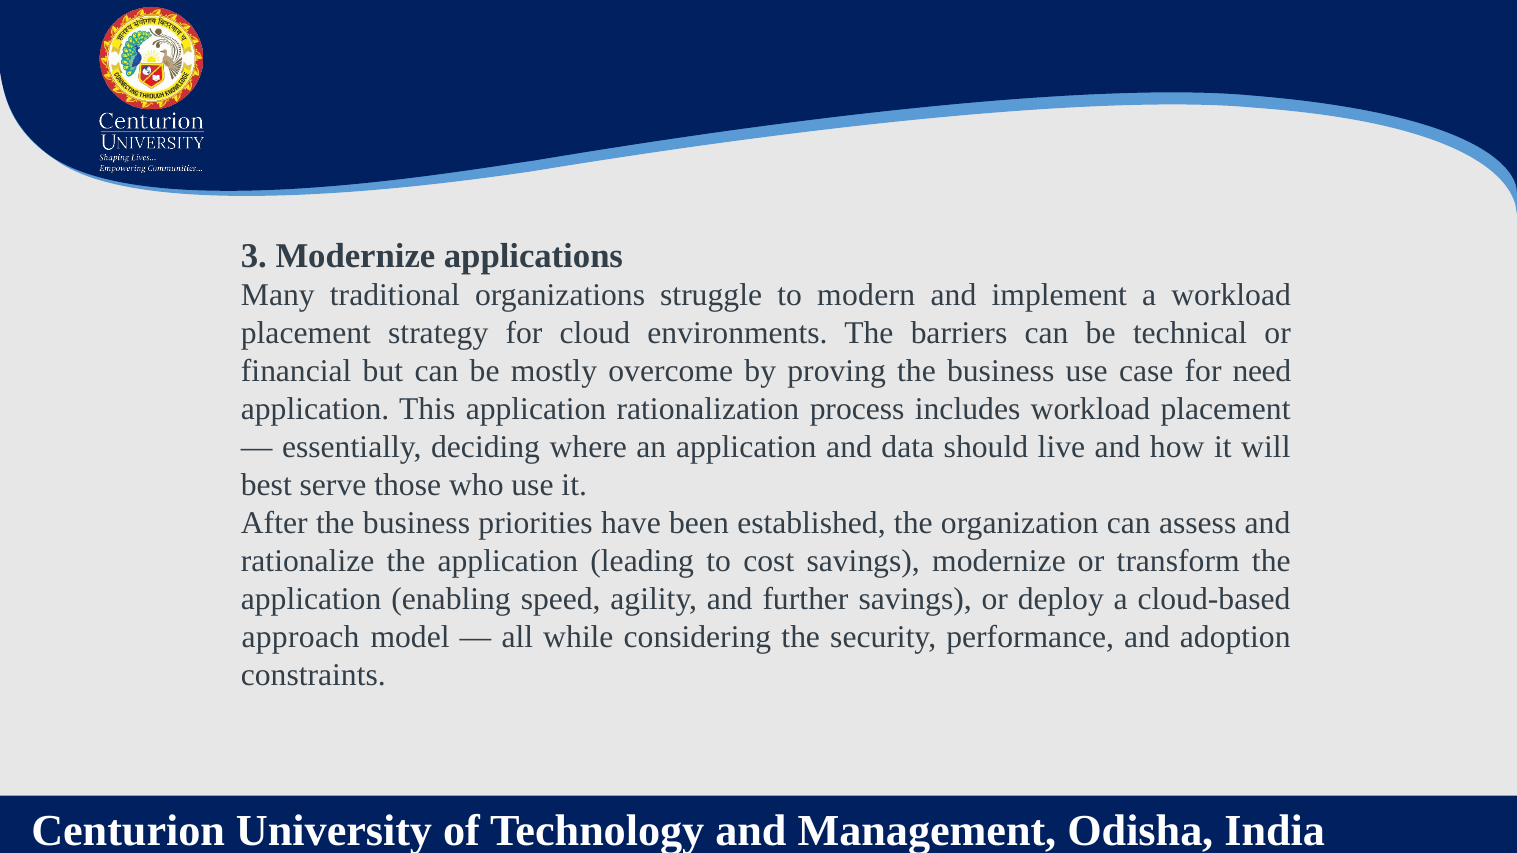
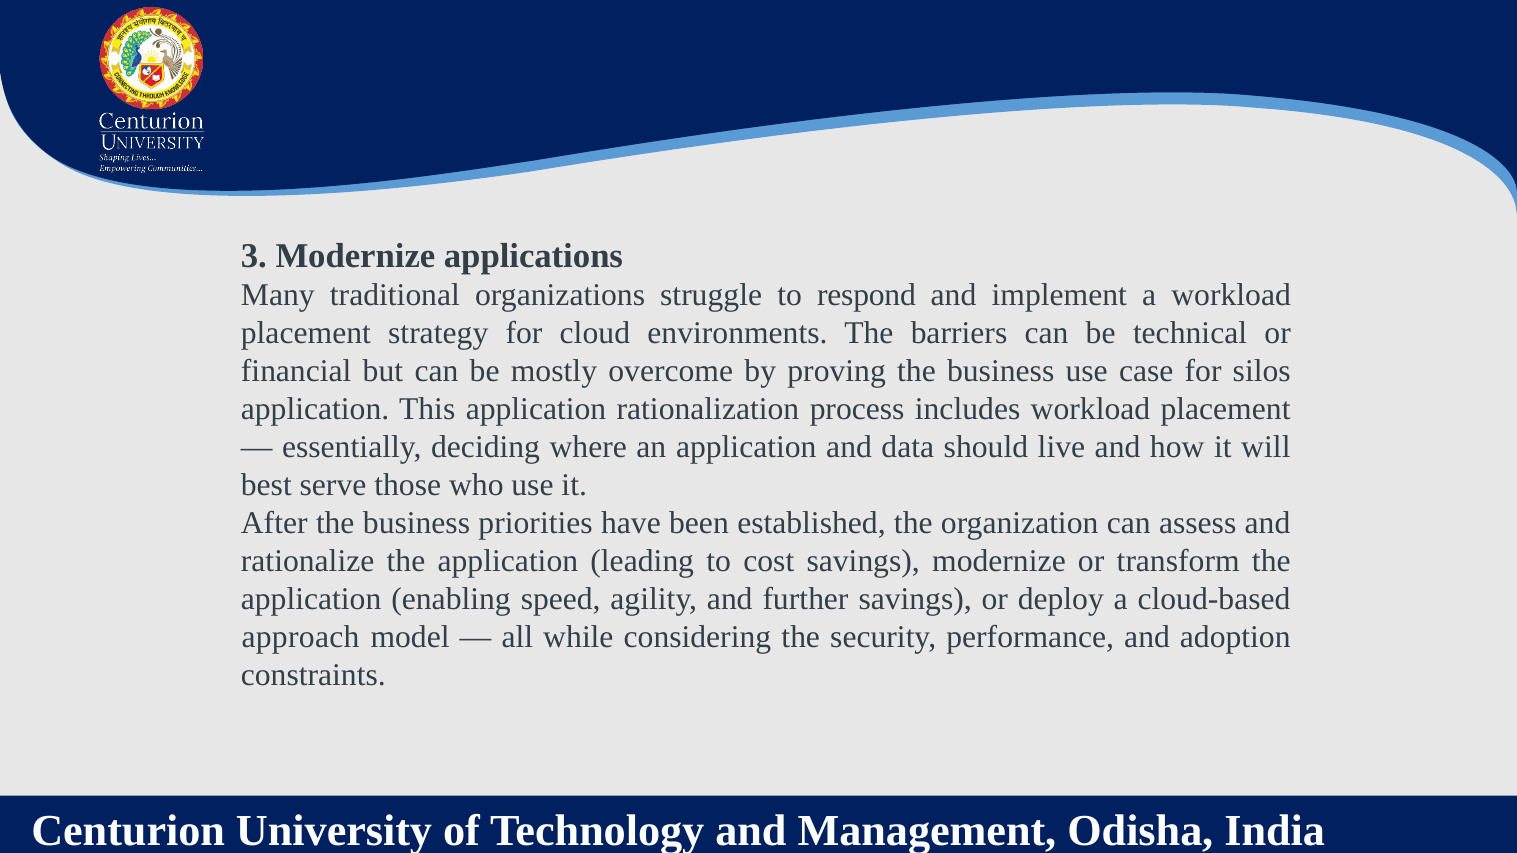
modern: modern -> respond (866, 296)
need: need -> silos (1262, 371)
